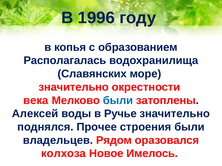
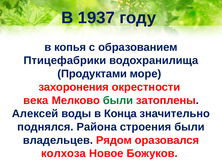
1996: 1996 -> 1937 (96, 18)
Располагалась: Располагалась -> Птицефабрики (65, 61)
Славянских: Славянских -> Продуктами (92, 74)
значительно: значительно -> захоронения (74, 87)
были colour: blue -> green (118, 101)
Ручье: Ручье -> Конца (120, 114)
Прочее: Прочее -> Района (97, 127)
Имелось: Имелось -> Божуков (152, 154)
